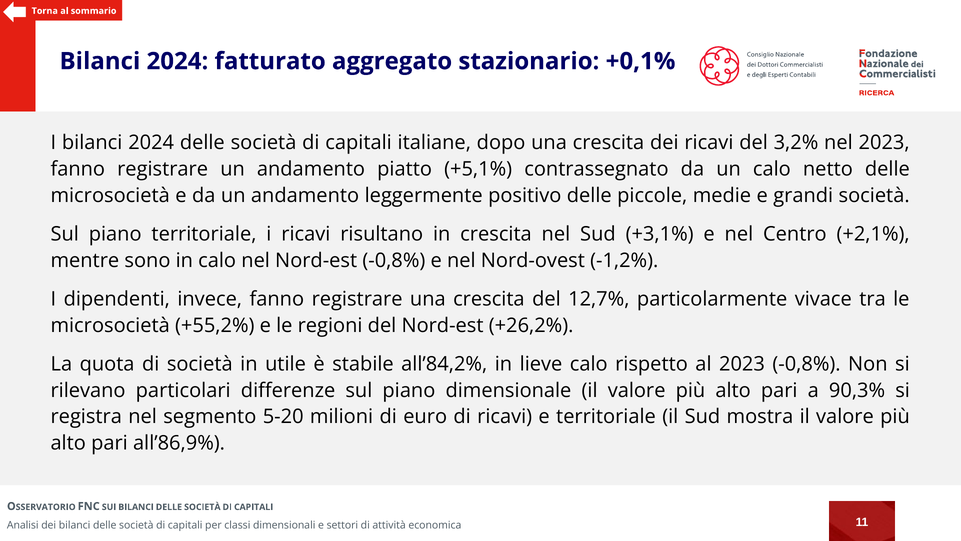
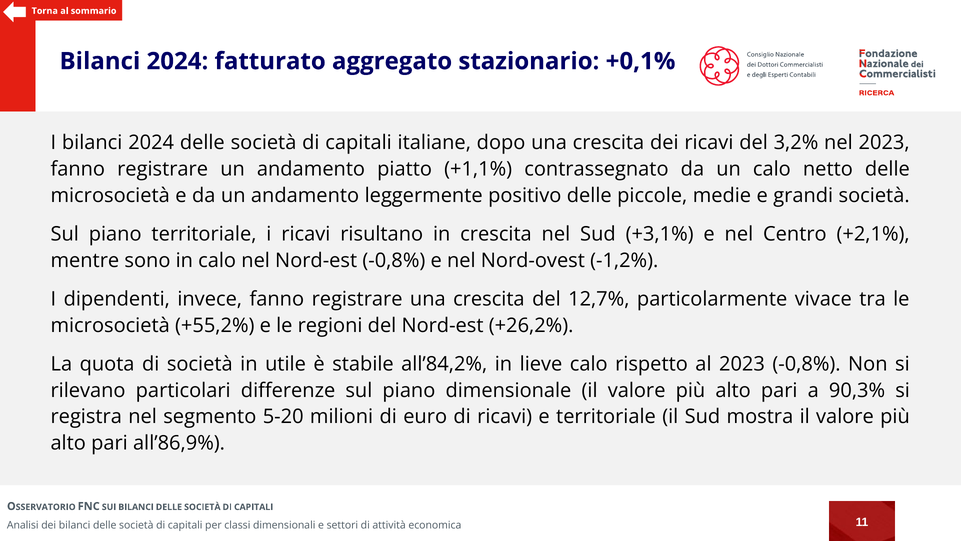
+5,1%: +5,1% -> +1,1% (478, 169)
